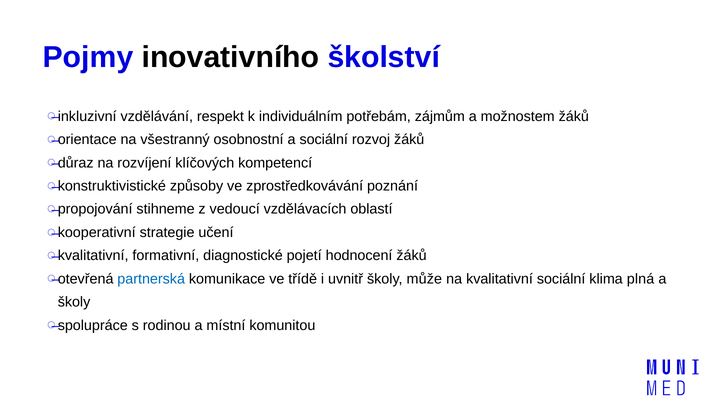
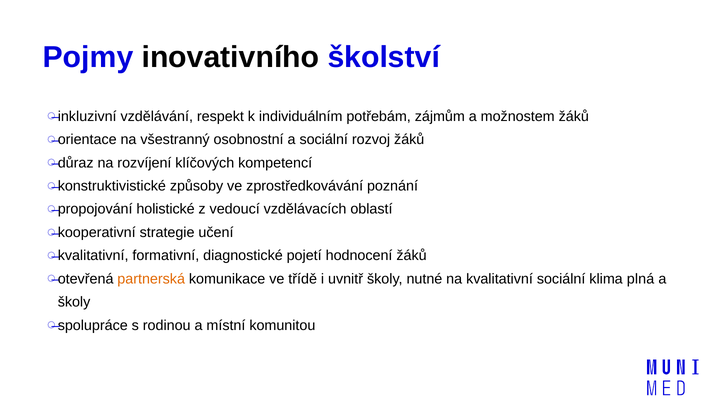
stihneme: stihneme -> holistické (166, 209)
partnerská colour: blue -> orange (151, 279)
může: může -> nutné (424, 279)
